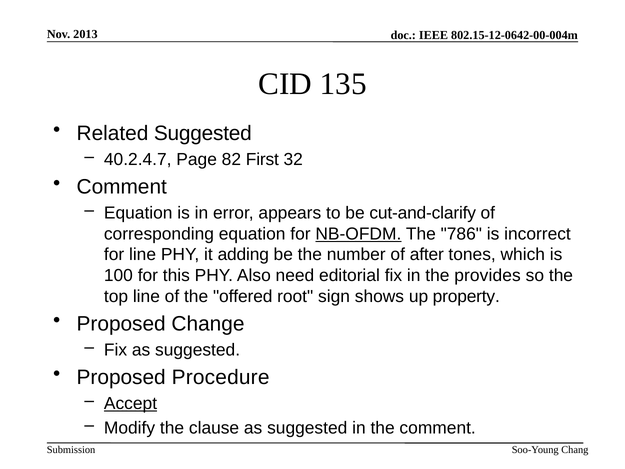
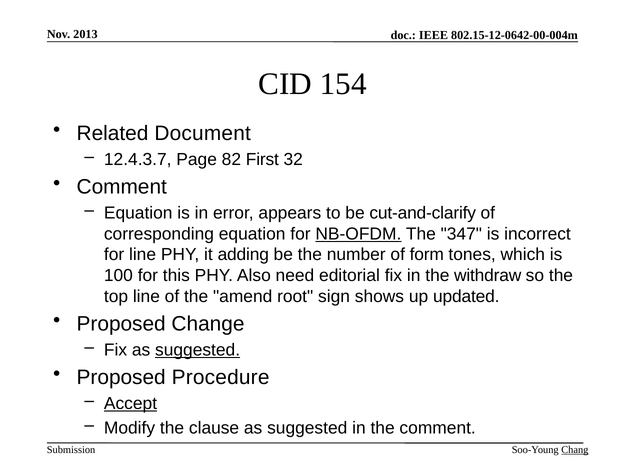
135: 135 -> 154 (343, 84)
Related Suggested: Suggested -> Document (203, 133)
40.2.4.7: 40.2.4.7 -> 12.4.3.7 (138, 159)
786: 786 -> 347 (461, 234)
after: after -> form (427, 255)
provides: provides -> withdraw (488, 275)
offered: offered -> amend (243, 296)
property: property -> updated (466, 296)
suggested underline: none -> present (198, 350)
Chang underline: none -> present (575, 450)
